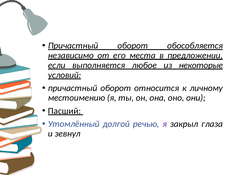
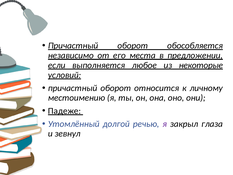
Пасший: Пасший -> Падеже (64, 111)
